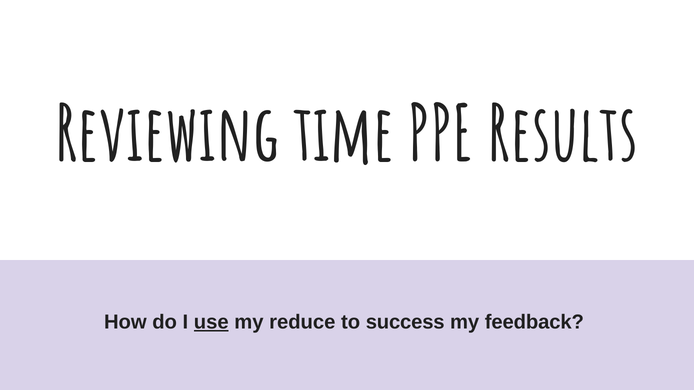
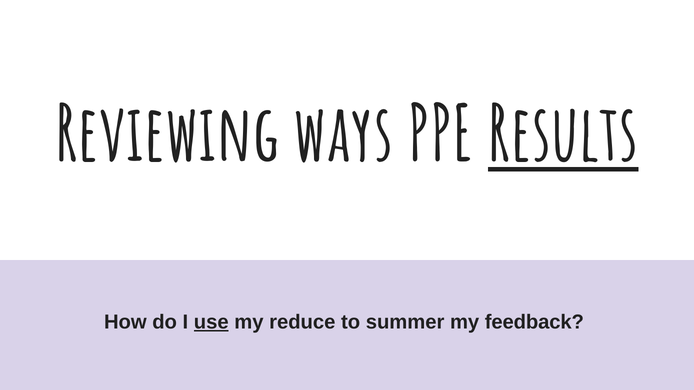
time: time -> ways (343, 136)
Results underline: none -> present (563, 136)
success: success -> summer (405, 322)
